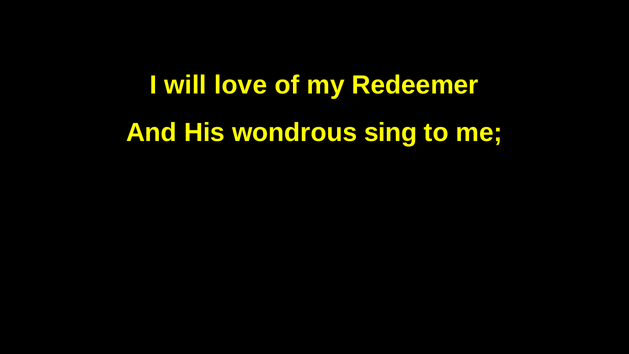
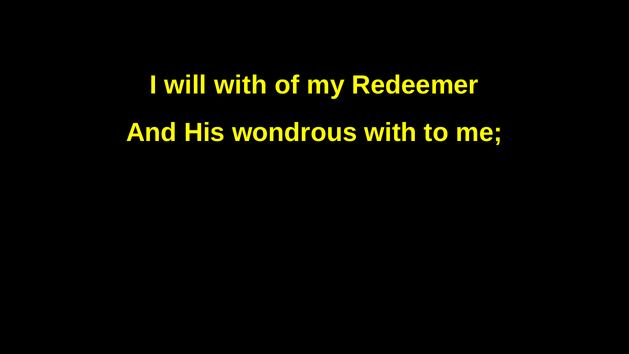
will love: love -> with (241, 85)
wondrous sing: sing -> with (391, 132)
